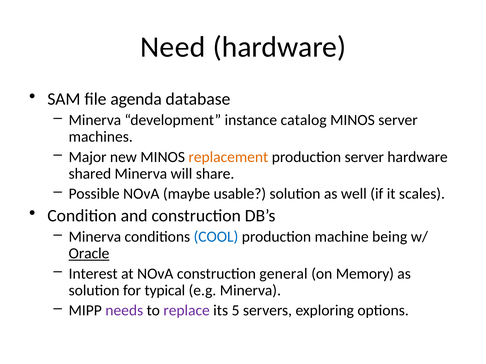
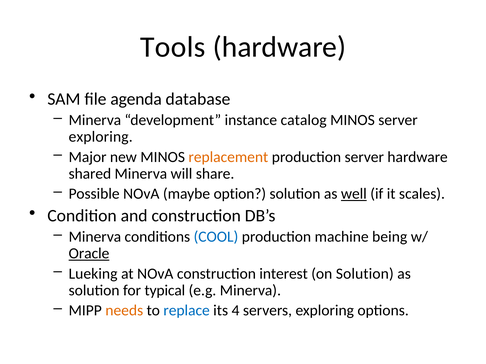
Need: Need -> Tools (173, 47)
machines: machines -> exploring (101, 137)
usable: usable -> option (240, 194)
well underline: none -> present (354, 194)
Interest: Interest -> Lueking (93, 274)
general: general -> interest (284, 274)
on Memory: Memory -> Solution (365, 274)
needs colour: purple -> orange (124, 311)
replace colour: purple -> blue (187, 311)
5: 5 -> 4 (236, 311)
